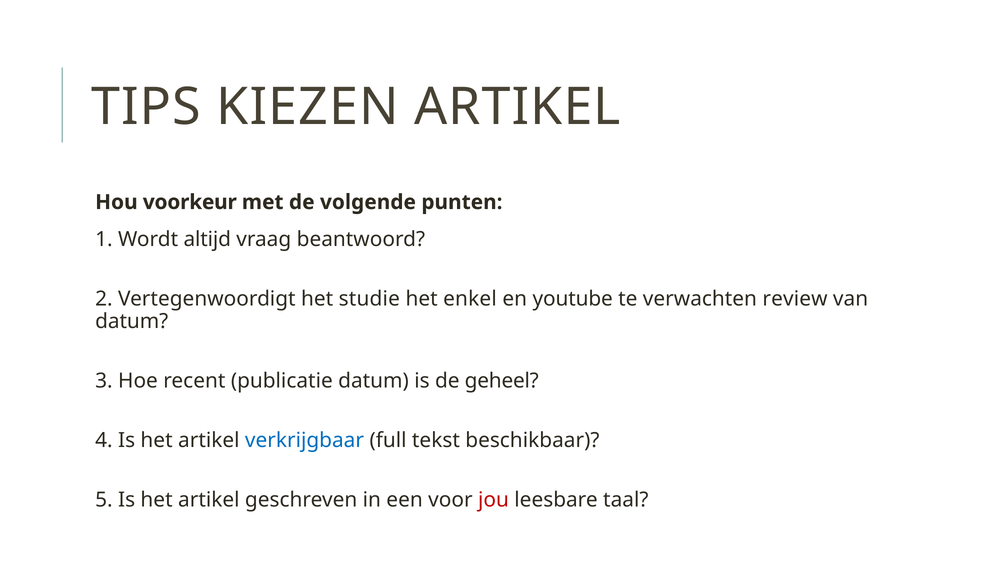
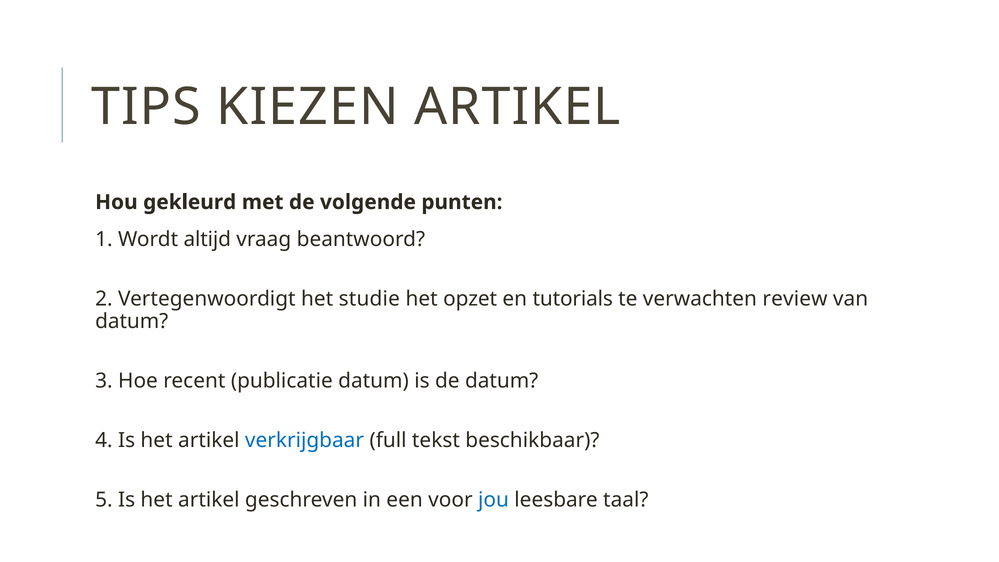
voorkeur: voorkeur -> gekleurd (190, 202)
enkel: enkel -> opzet (470, 299)
youtube: youtube -> tutorials (573, 299)
de geheel: geheel -> datum (502, 381)
jou colour: red -> blue (494, 500)
